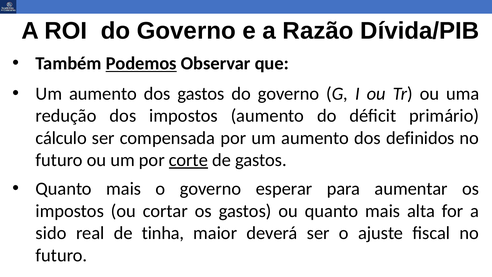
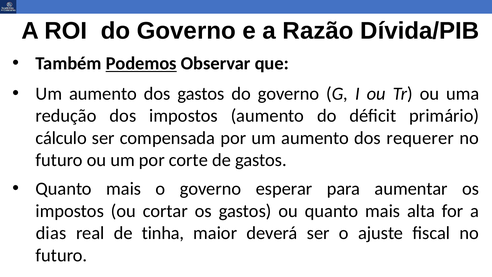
definidos: definidos -> requerer (420, 138)
corte underline: present -> none (188, 160)
sido: sido -> dias (51, 233)
